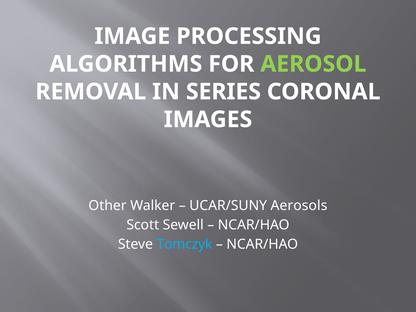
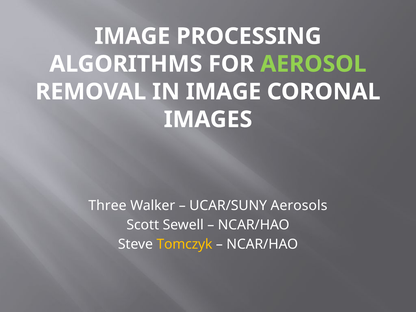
IN SERIES: SERIES -> IMAGE (223, 92)
Other: Other -> Three (107, 206)
Tomczyk colour: light blue -> yellow (184, 244)
